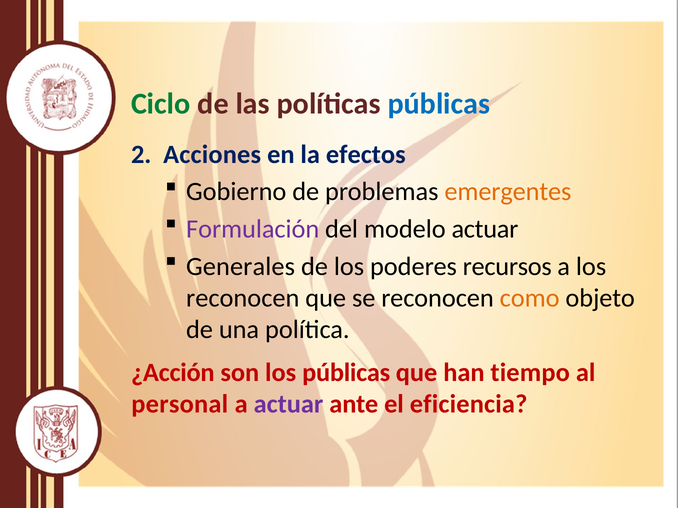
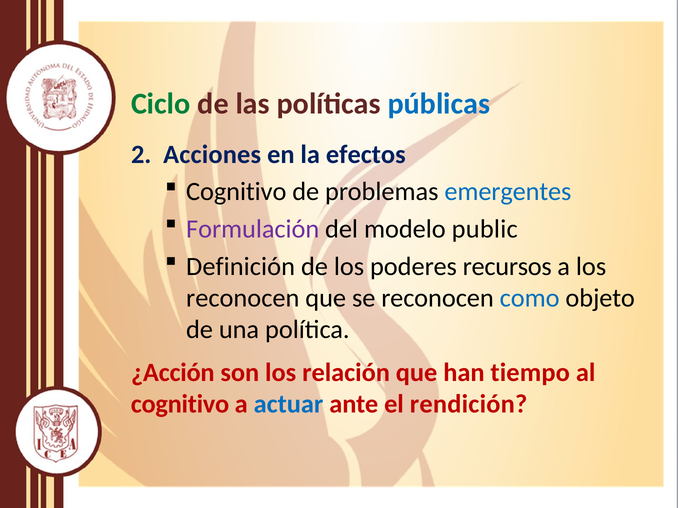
Gobierno: Gobierno -> Cognitivo (236, 192)
emergentes colour: orange -> blue (508, 192)
modelo actuar: actuar -> public (485, 229)
Generales: Generales -> Definición (241, 267)
como colour: orange -> blue (530, 298)
los públicas: públicas -> relación (346, 373)
personal: personal -> cognitivo (180, 405)
actuar colour: purple -> blue (288, 405)
eficiencia: eficiencia -> rendición (469, 405)
